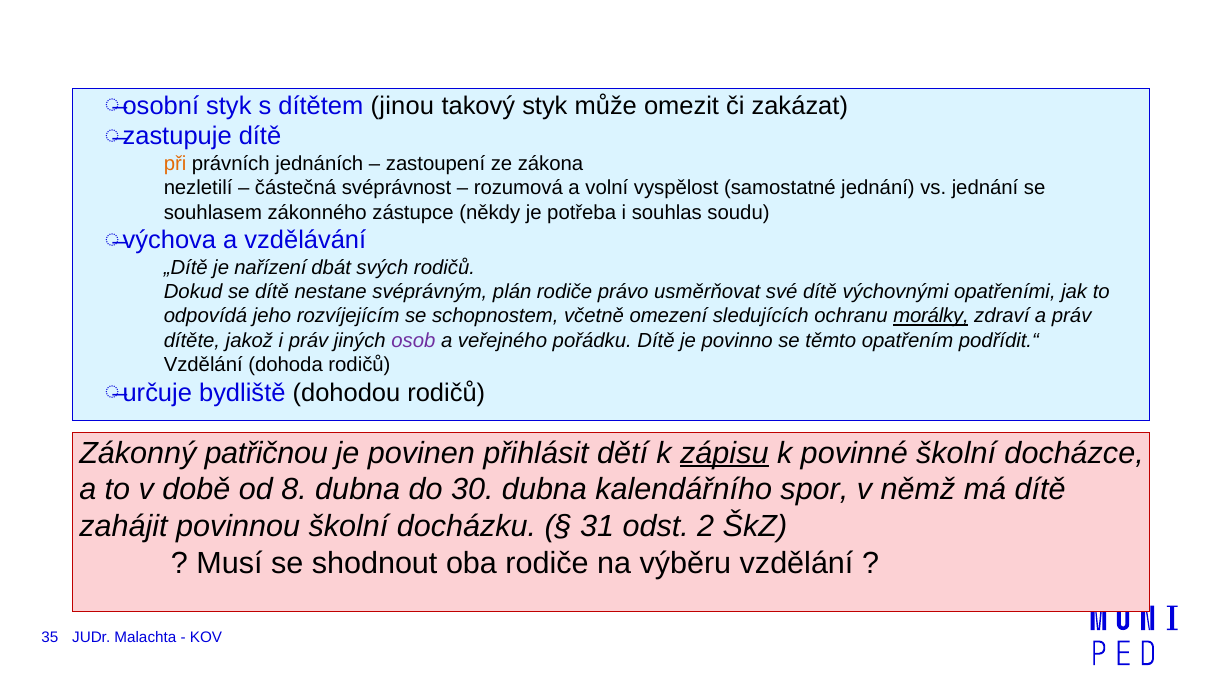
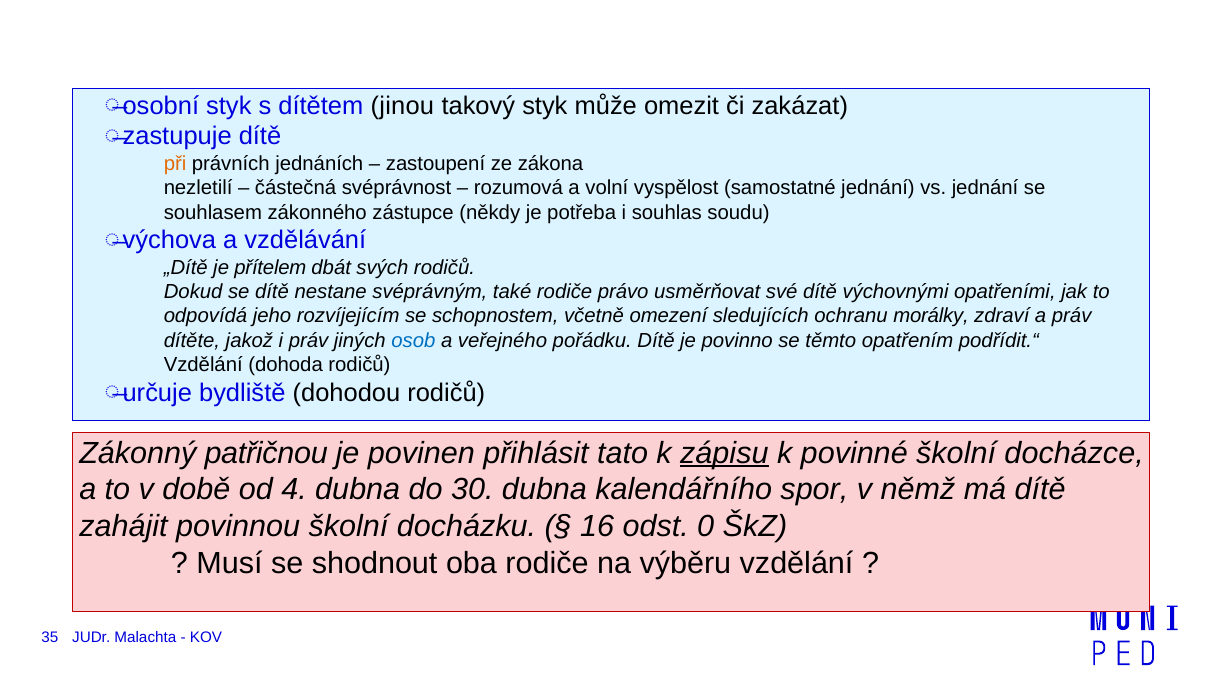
nařízení: nařízení -> přítelem (270, 268)
plán: plán -> také (512, 292)
morálky underline: present -> none (931, 316)
osob colour: purple -> blue (413, 341)
dětí: dětí -> tato (623, 453)
8: 8 -> 4 (294, 490)
31: 31 -> 16 (597, 527)
2: 2 -> 0 (706, 527)
